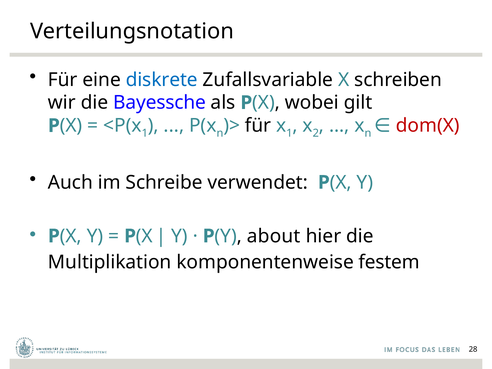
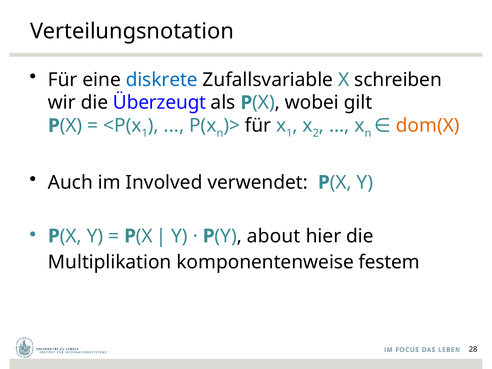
Bayessche: Bayessche -> Überzeugt (160, 103)
dom(X colour: red -> orange (428, 126)
Schreibe: Schreibe -> Involved (164, 182)
